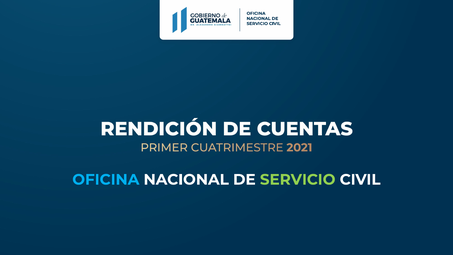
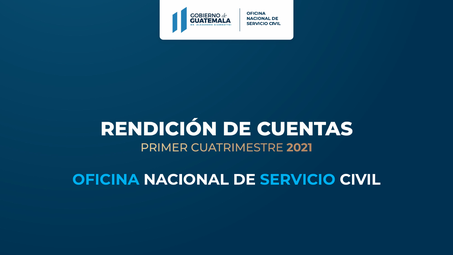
SERVICIO colour: light green -> light blue (298, 179)
